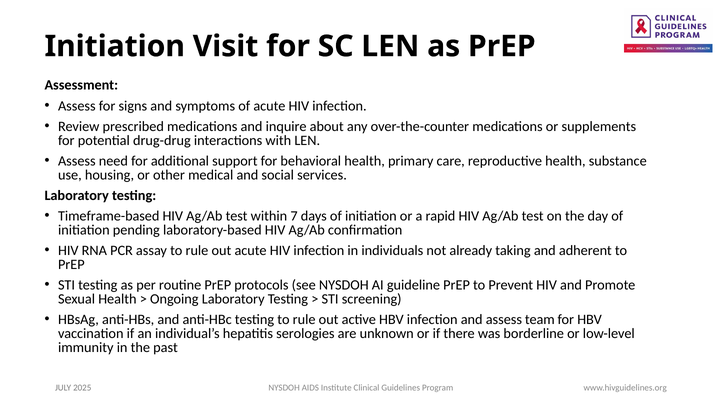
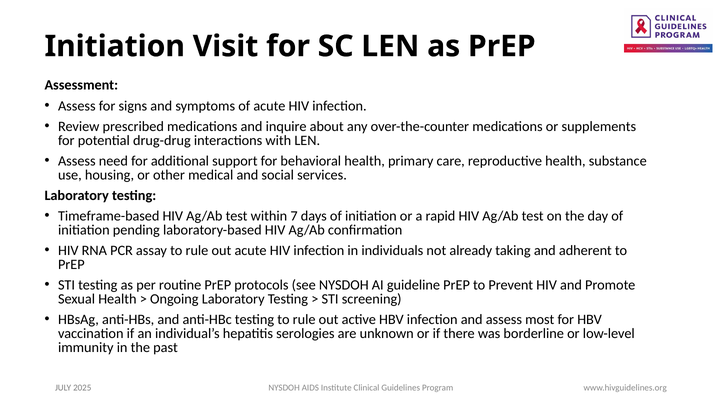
team: team -> most (540, 320)
